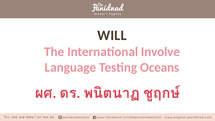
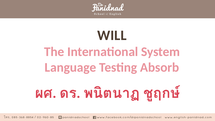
Involve: Involve -> System (160, 52)
Oceans: Oceans -> Absorb (160, 67)
